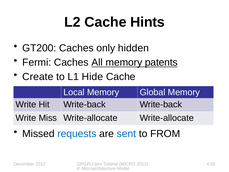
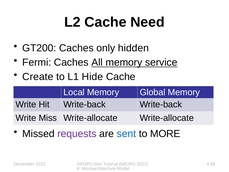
Hints: Hints -> Need (147, 22)
patents: patents -> service (161, 62)
requests colour: blue -> purple (77, 134)
FROM: FROM -> MORE (165, 134)
